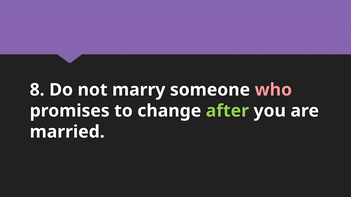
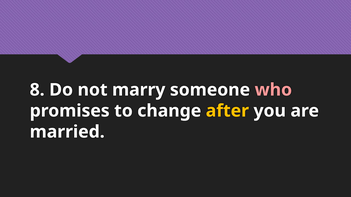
after colour: light green -> yellow (227, 111)
